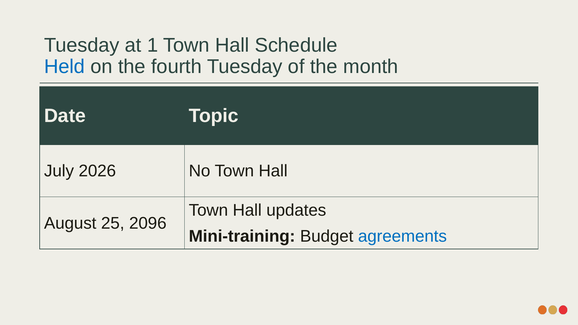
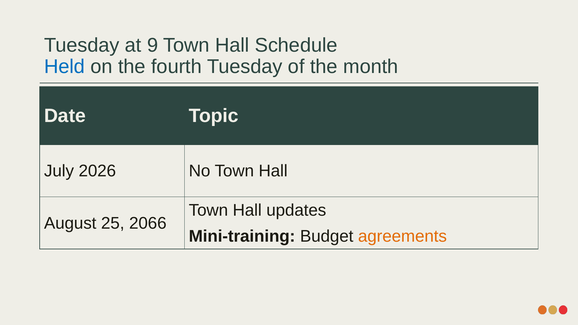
1: 1 -> 9 (153, 45)
2096: 2096 -> 2066 (148, 223)
agreements colour: blue -> orange (402, 236)
